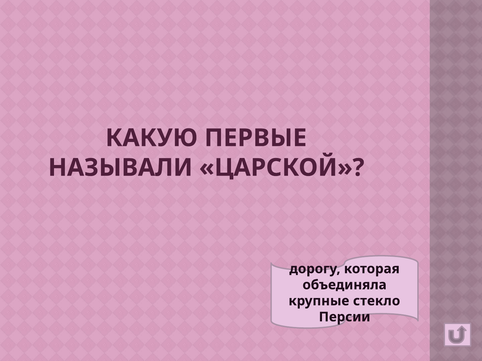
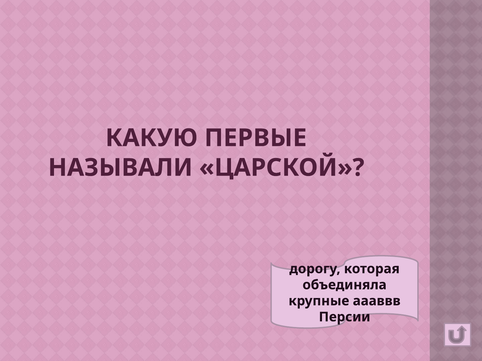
стекло: стекло -> аааввв (377, 301)
